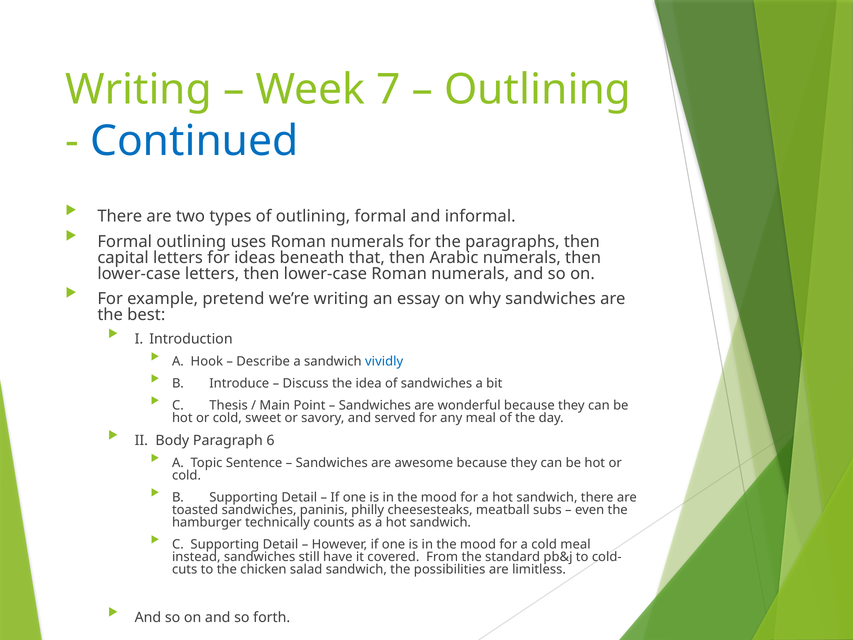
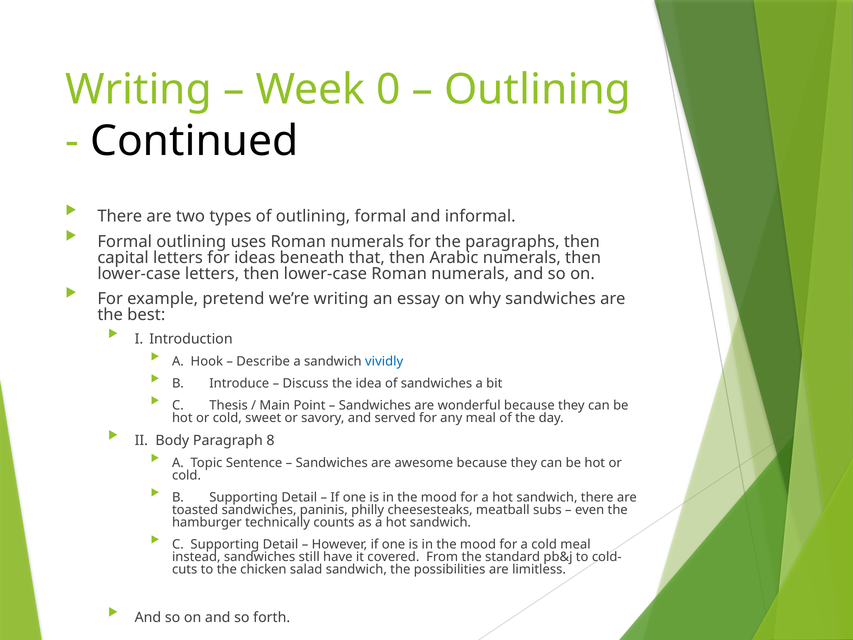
7: 7 -> 0 (389, 90)
Continued colour: blue -> black (194, 141)
6: 6 -> 8 (271, 440)
